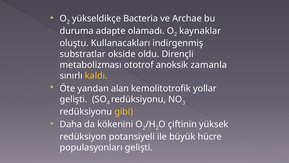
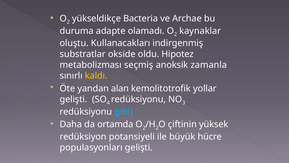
Dirençli: Dirençli -> Hipotez (178, 54)
ototrof: ototrof -> seçmiş (139, 65)
gibi colour: yellow -> light blue (124, 111)
kökenini: kökenini -> ortamda (115, 124)
